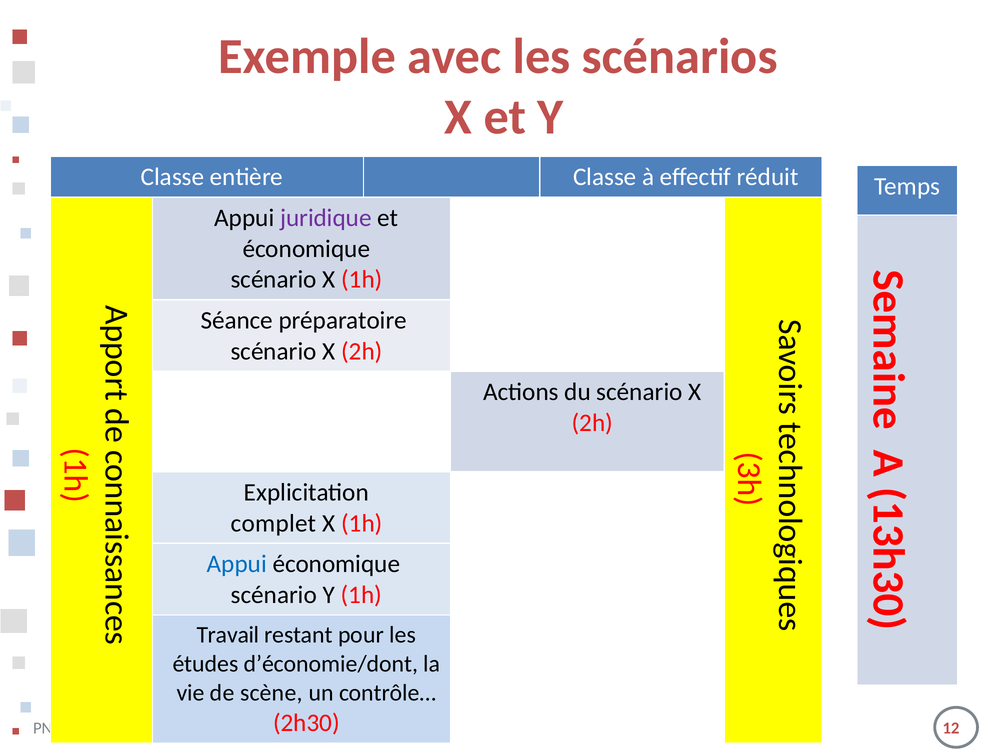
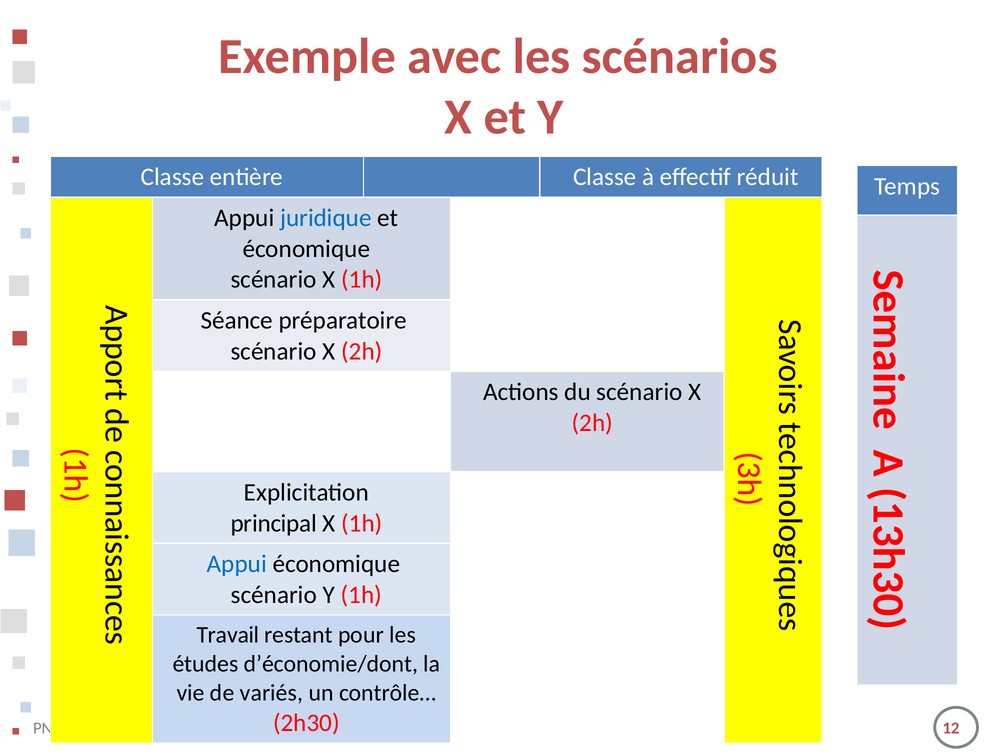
juridique colour: purple -> blue (326, 218)
complet: complet -> principal (274, 523)
scène: scène -> variés (271, 693)
